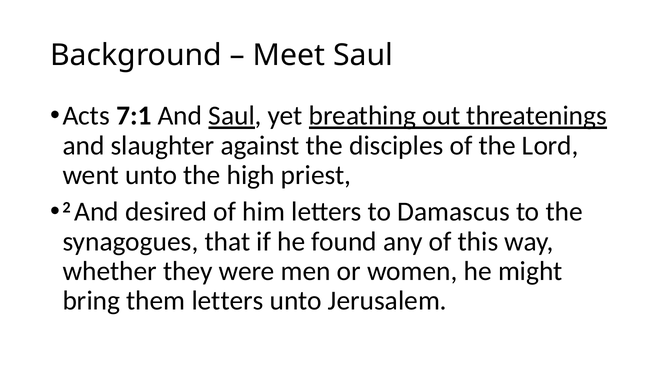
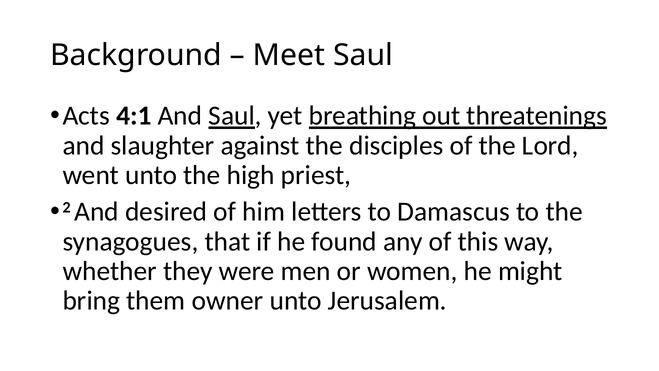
7:1: 7:1 -> 4:1 (134, 116)
them letters: letters -> owner (228, 301)
